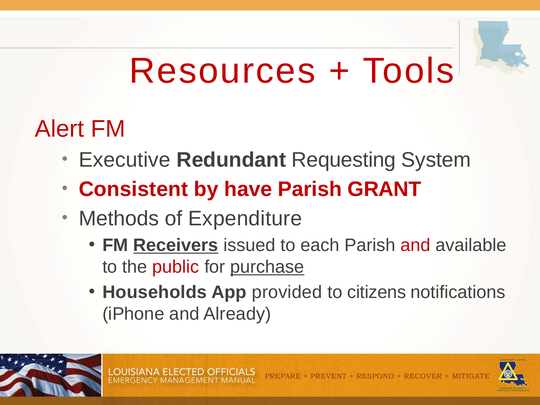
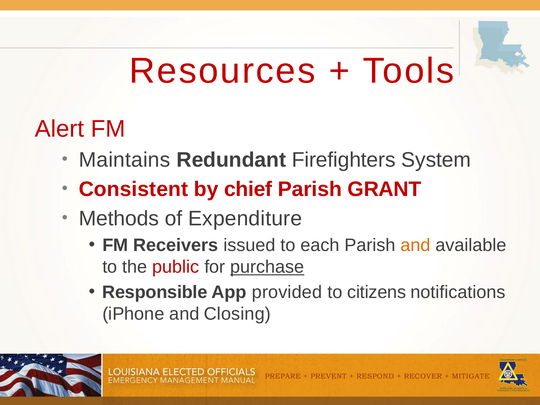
Executive: Executive -> Maintains (125, 160)
Requesting: Requesting -> Firefighters (344, 160)
have: have -> chief (248, 189)
Receivers underline: present -> none (176, 245)
and colour: red -> orange (415, 245)
Households: Households -> Responsible (155, 292)
Already: Already -> Closing (237, 314)
